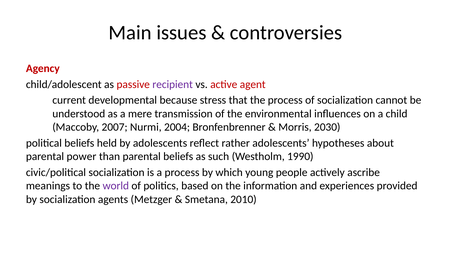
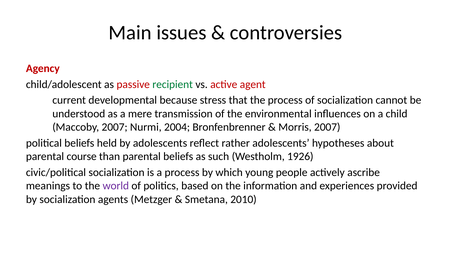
recipient colour: purple -> green (173, 84)
Morris 2030: 2030 -> 2007 (327, 127)
power: power -> course (82, 156)
1990: 1990 -> 1926 (300, 156)
